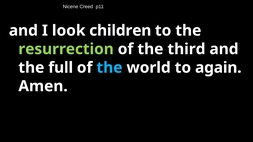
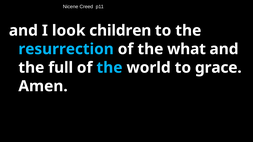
resurrection colour: light green -> light blue (66, 49)
third: third -> what (187, 49)
again: again -> grace (218, 68)
